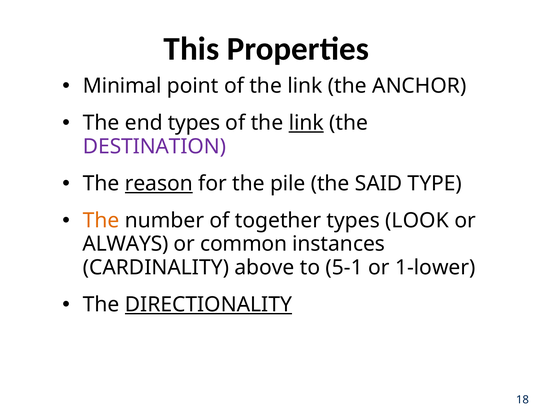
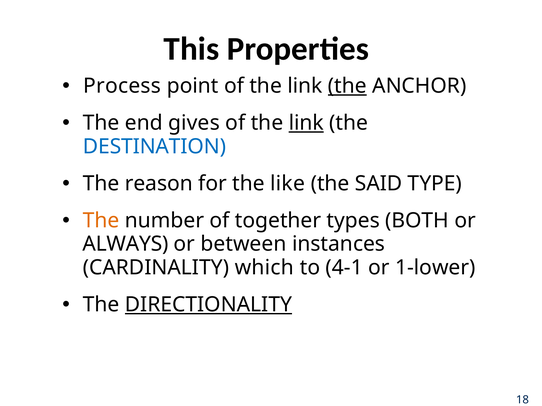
Minimal: Minimal -> Process (122, 86)
the underline: none -> present (347, 86)
end types: types -> gives (194, 123)
DESTINATION colour: purple -> blue (154, 147)
reason underline: present -> none (159, 184)
pile: pile -> like (288, 184)
LOOK: LOOK -> BOTH (417, 221)
common: common -> between (243, 244)
above: above -> which (264, 268)
5-1: 5-1 -> 4-1 (344, 268)
